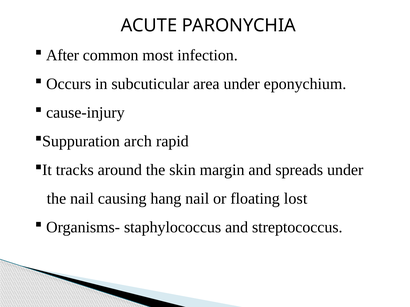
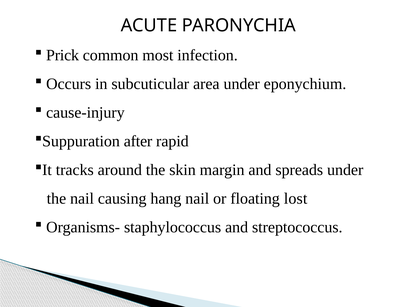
After: After -> Prick (63, 55)
arch: arch -> after (138, 142)
